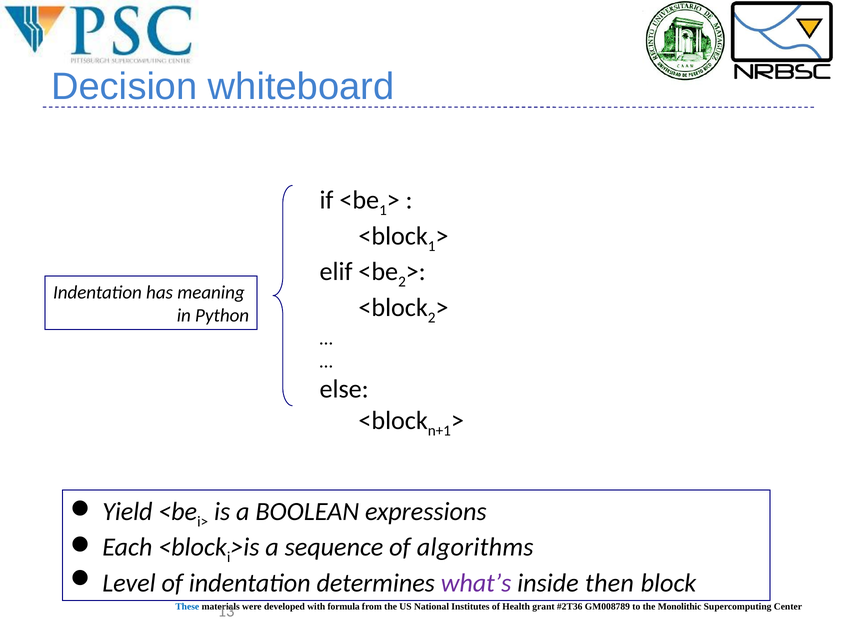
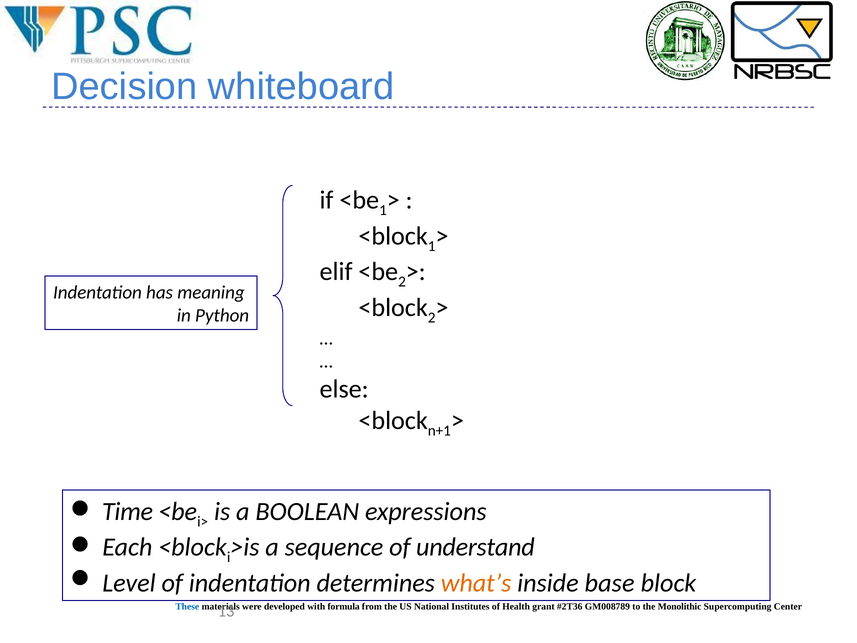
Yield: Yield -> Time (127, 511)
algorithms: algorithms -> understand (475, 547)
what’s colour: purple -> orange (476, 583)
then: then -> base (610, 583)
